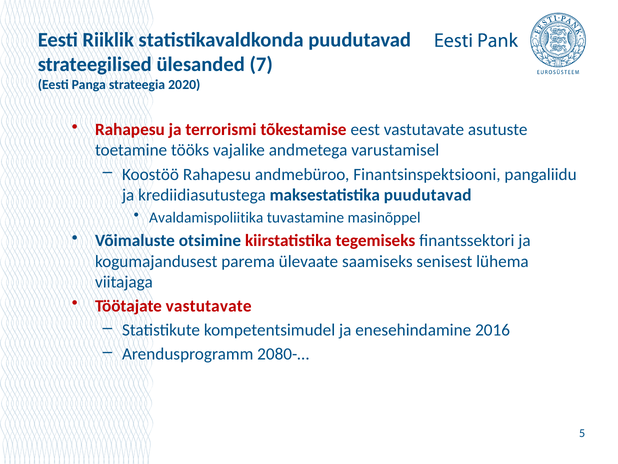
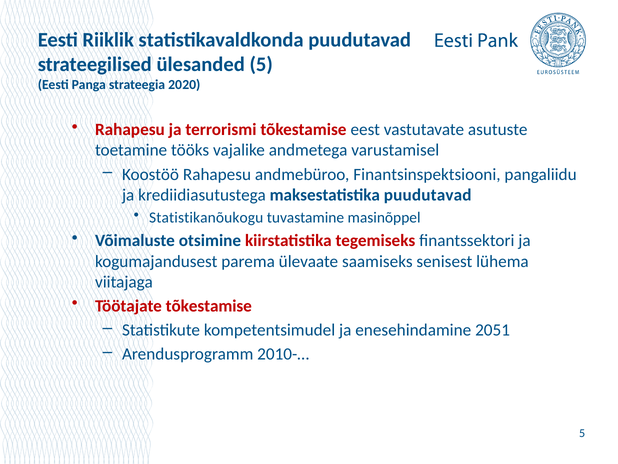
ülesanded 7: 7 -> 5 (261, 65)
Avaldamispoliitika: Avaldamispoliitika -> Statistikanõukogu (206, 217)
Töötajate vastutavate: vastutavate -> tõkestamise (209, 306)
2016: 2016 -> 2051 (493, 330)
2080-…: 2080-… -> 2010-… (283, 354)
